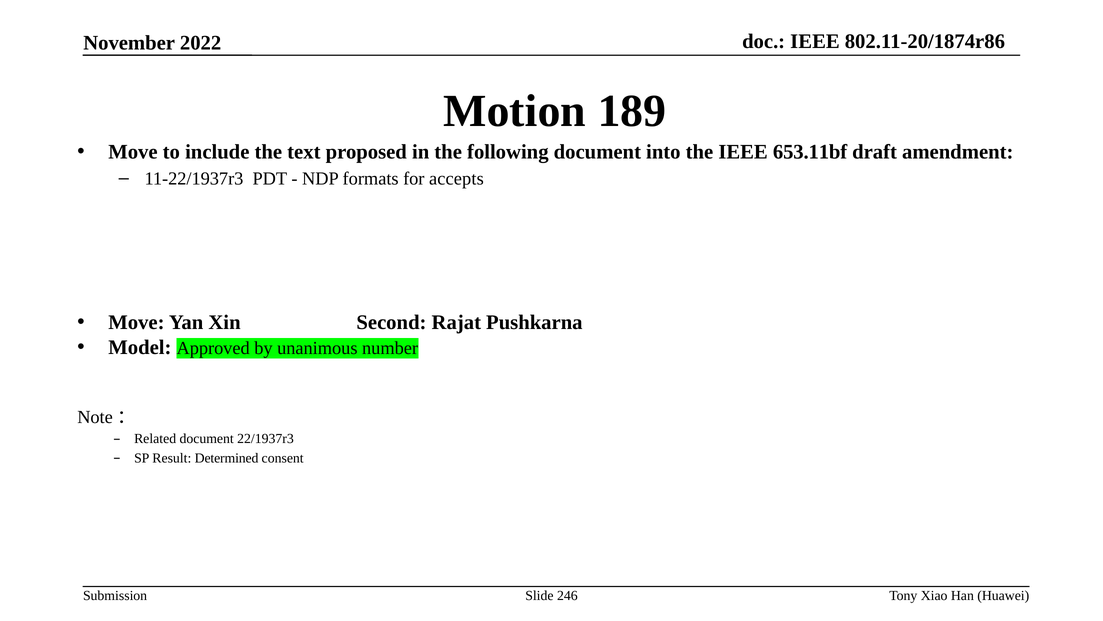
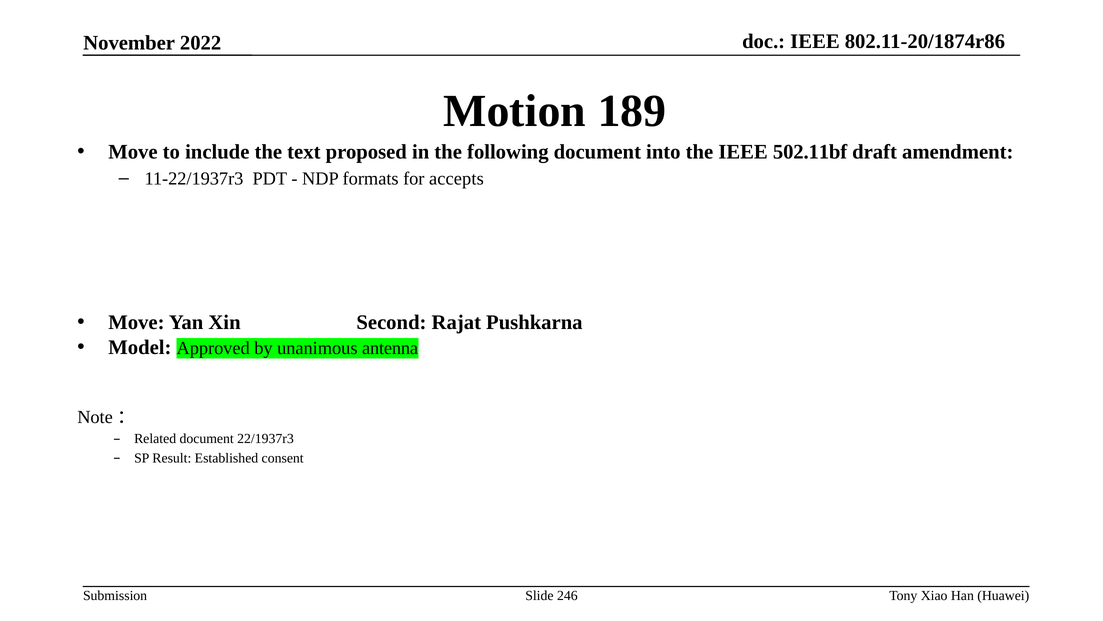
653.11bf: 653.11bf -> 502.11bf (810, 152)
number: number -> antenna (390, 348)
Determined: Determined -> Established (226, 458)
